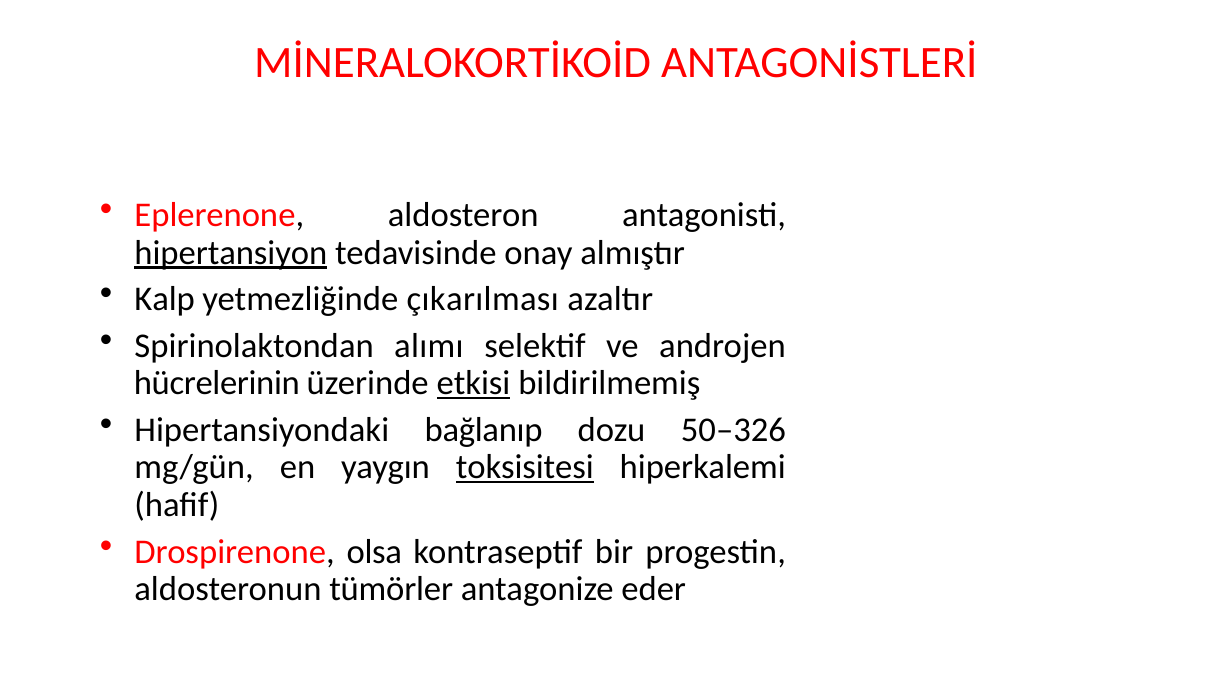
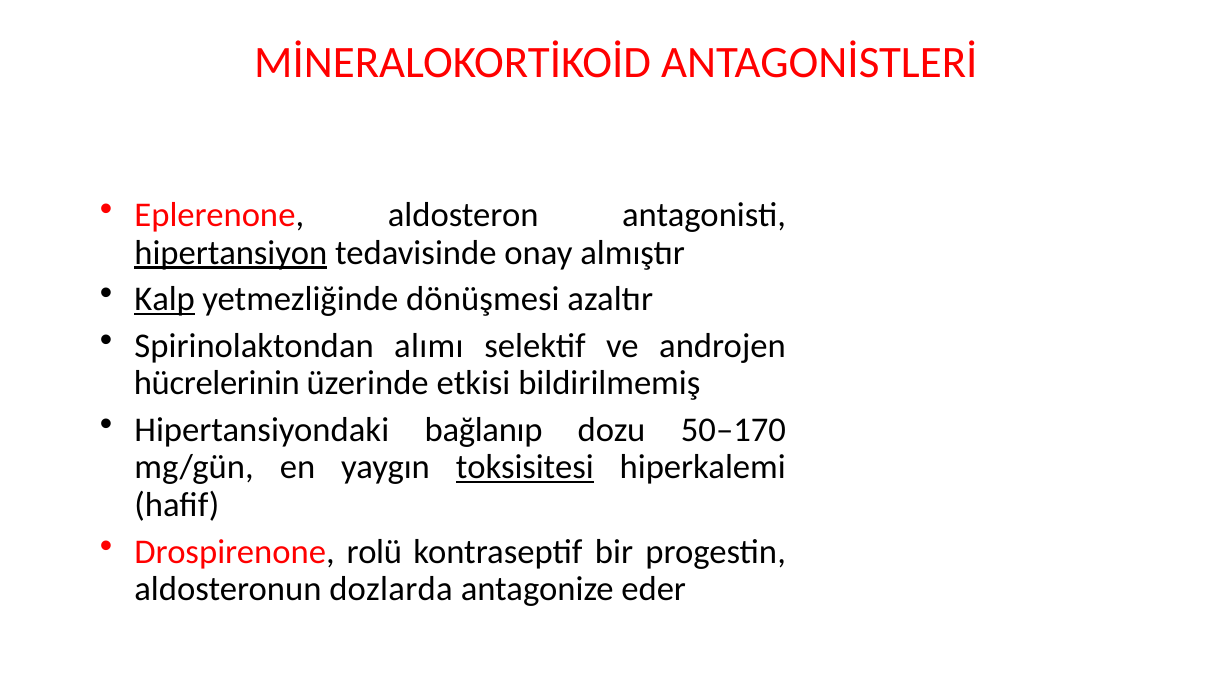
Kalp underline: none -> present (165, 299)
çıkarılması: çıkarılması -> dönüşmesi (483, 299)
etkisi underline: present -> none (473, 383)
50–326: 50–326 -> 50–170 (733, 430)
olsa: olsa -> rolü (374, 552)
tümörler: tümörler -> dozlarda (391, 589)
